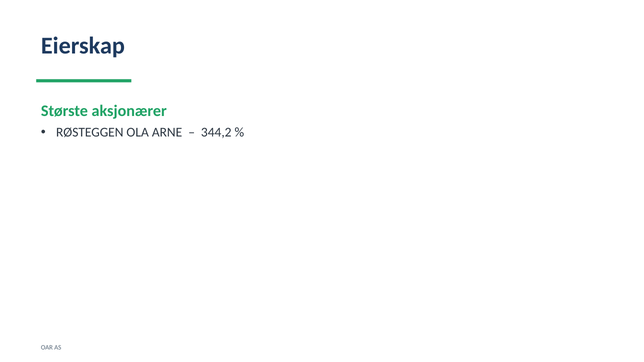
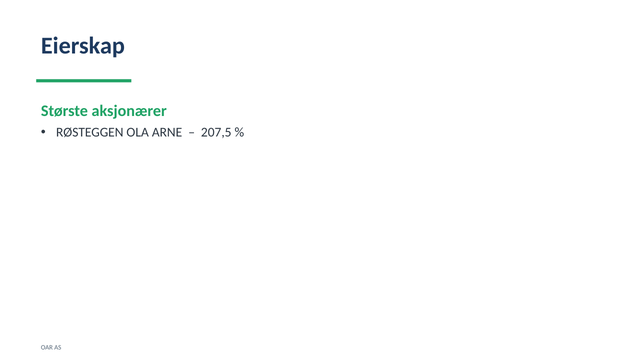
344,2: 344,2 -> 207,5 (216, 132)
